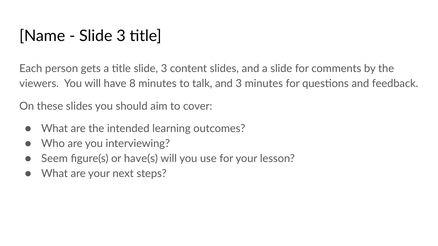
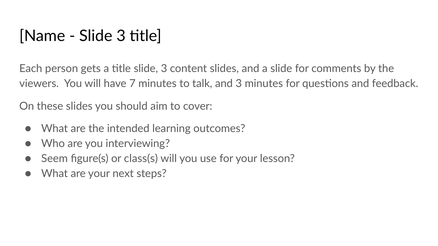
8: 8 -> 7 (132, 84)
have(s: have(s -> class(s (141, 159)
